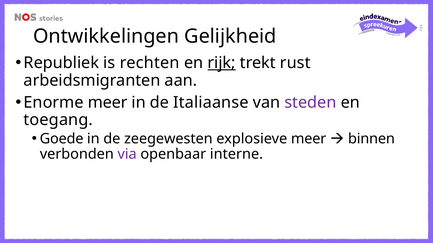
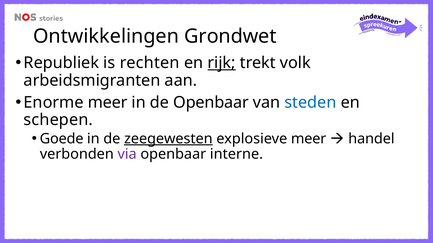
Gelijkheid: Gelijkheid -> Grondwet (230, 36)
rust: rust -> volk (295, 63)
de Italiaanse: Italiaanse -> Openbaar (211, 103)
steden colour: purple -> blue (310, 103)
toegang: toegang -> schepen (58, 120)
zeegewesten underline: none -> present (168, 139)
binnen: binnen -> handel (371, 139)
